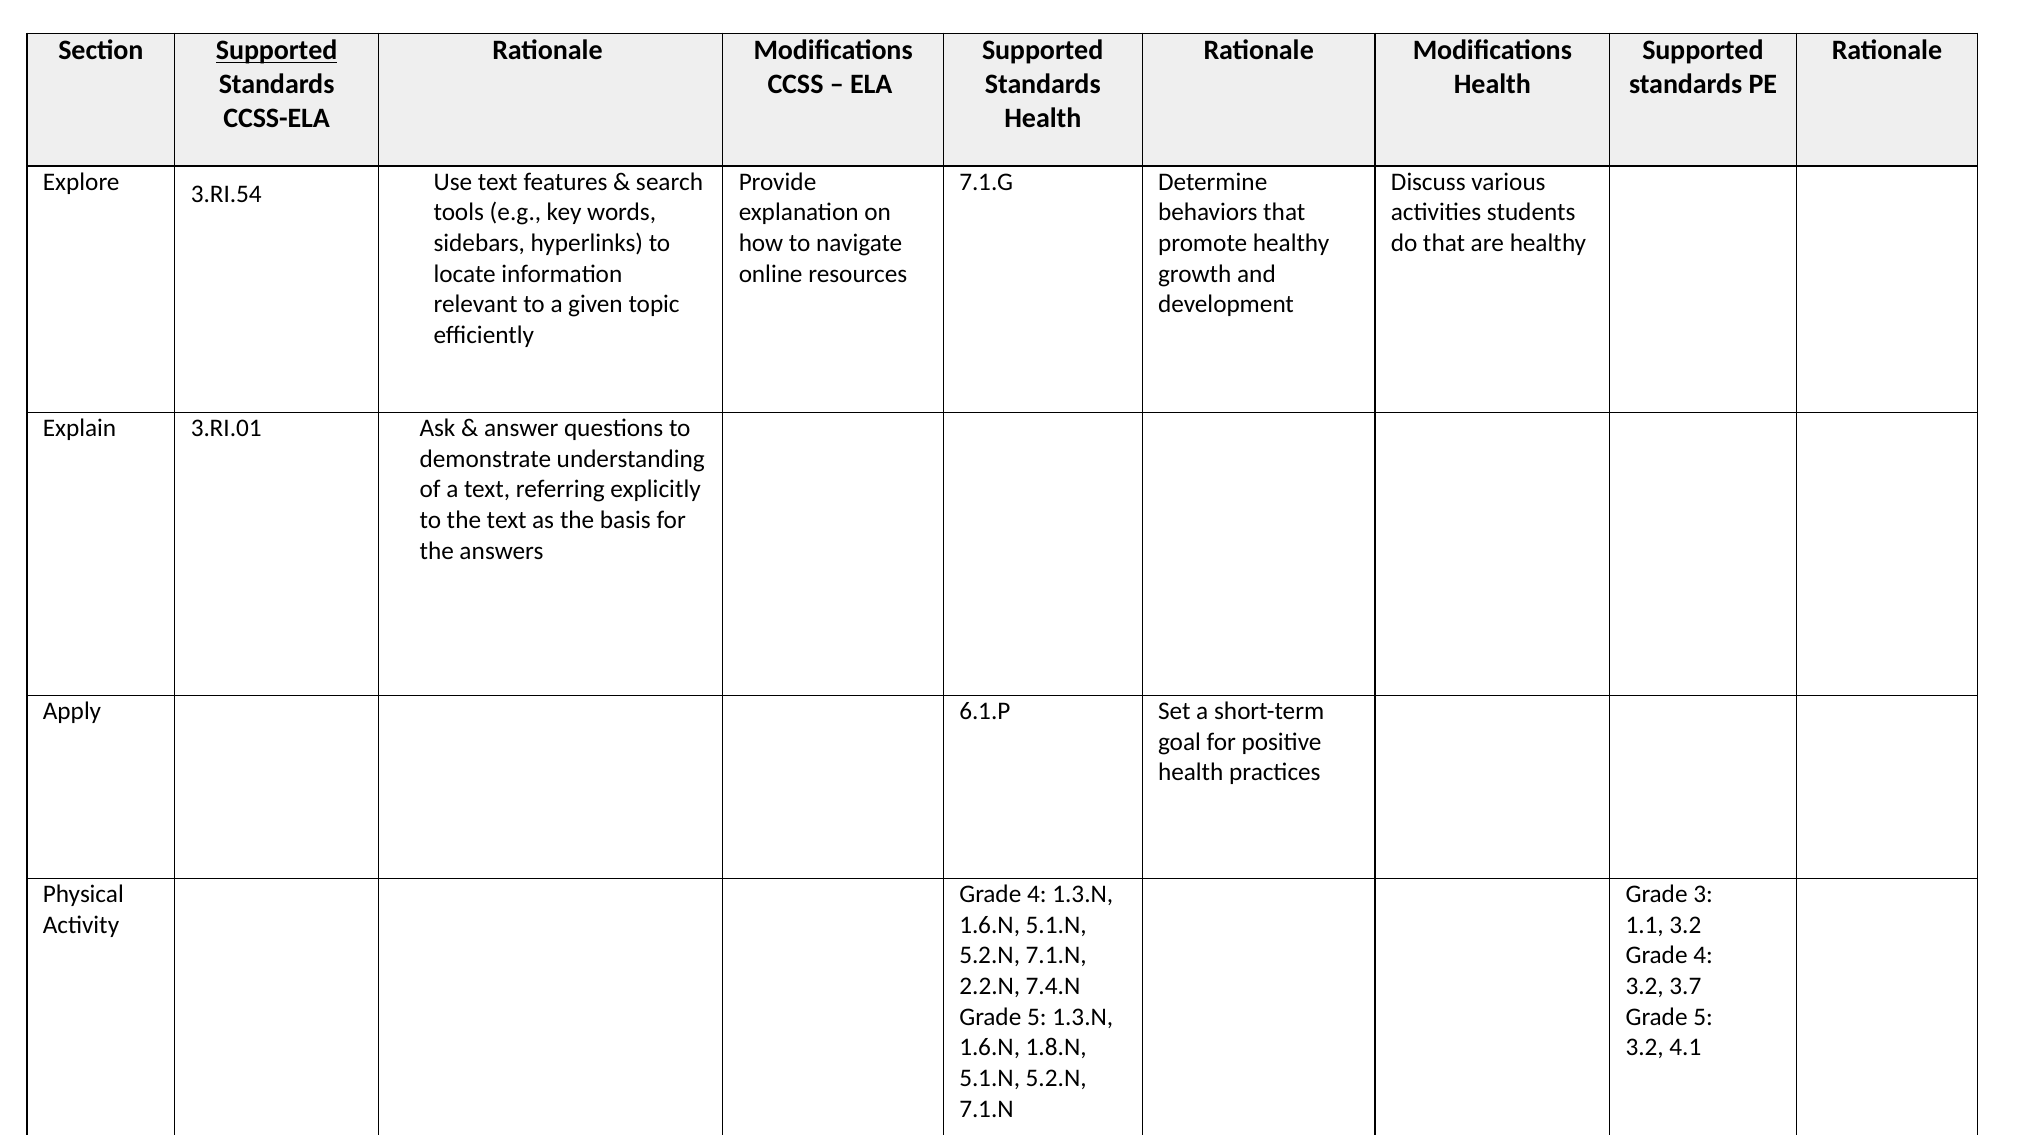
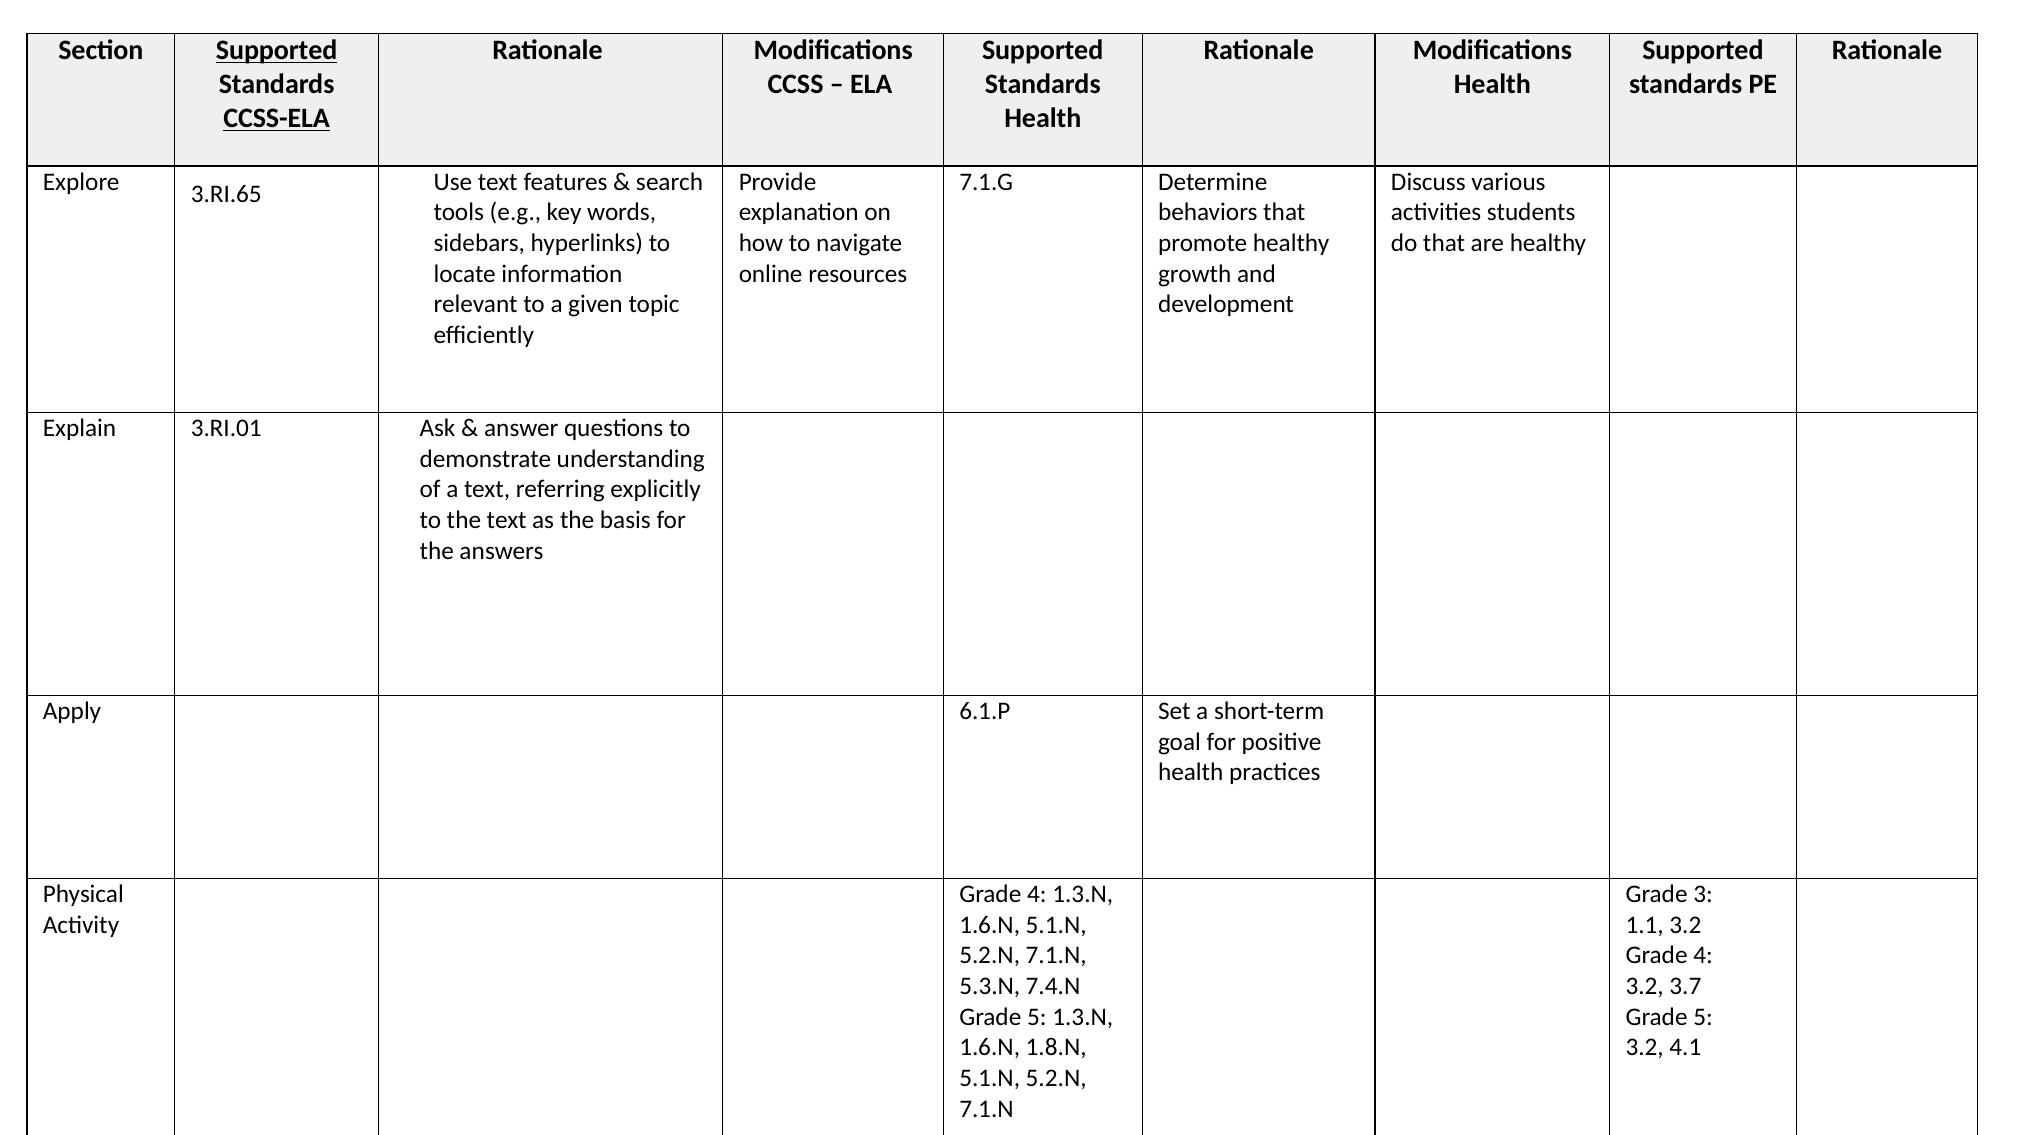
CCSS-ELA underline: none -> present (277, 119)
3.RI.54: 3.RI.54 -> 3.RI.65 (226, 194)
2.2.N: 2.2.N -> 5.3.N (990, 986)
